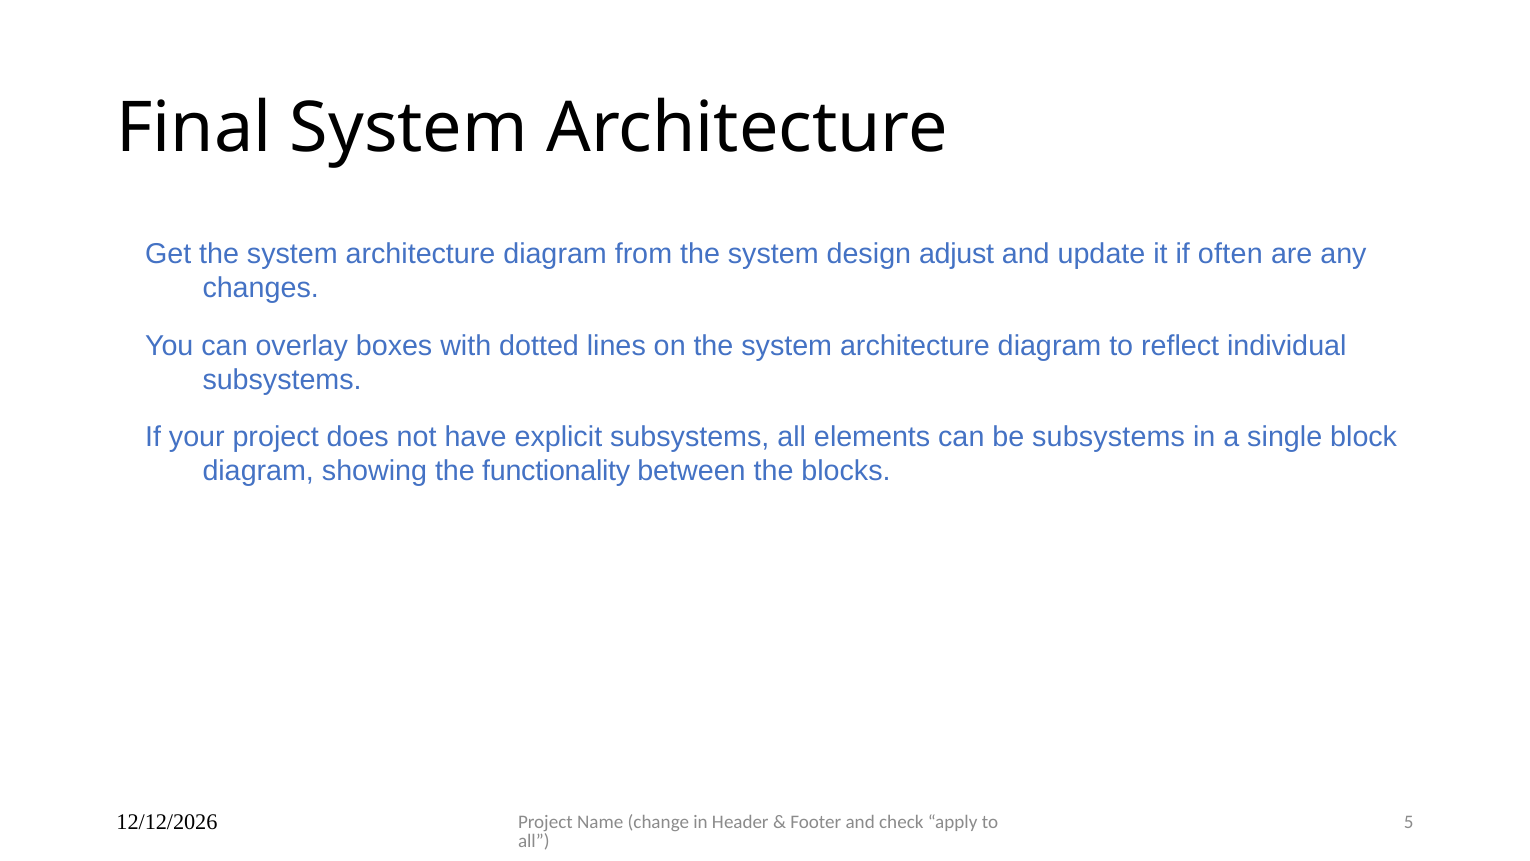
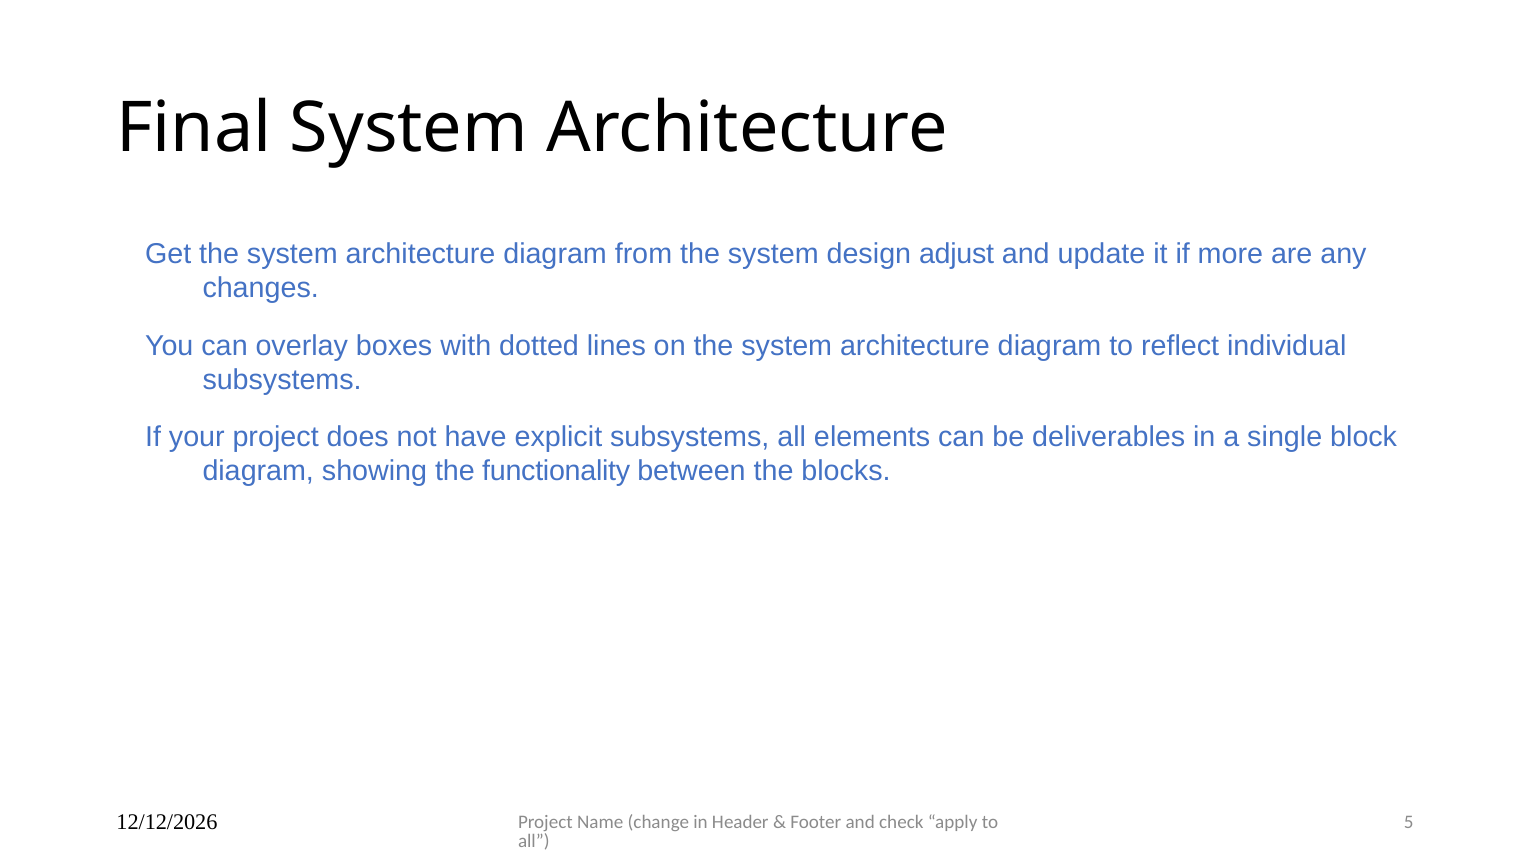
often: often -> more (1230, 254)
be subsystems: subsystems -> deliverables (1109, 437)
